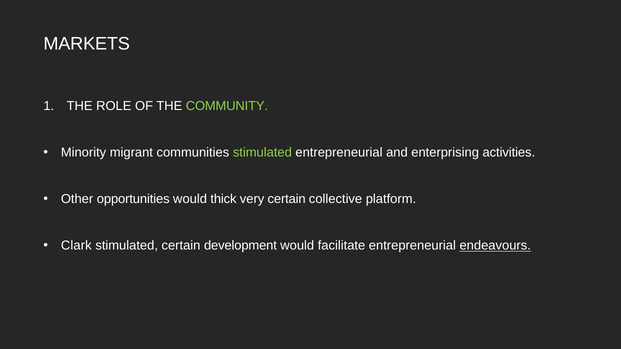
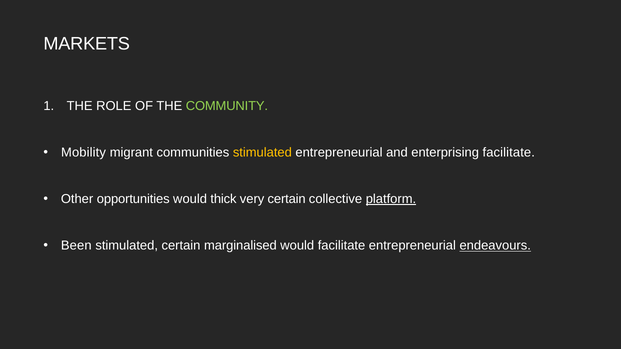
Minority: Minority -> Mobility (83, 153)
stimulated colour: light green -> yellow (262, 153)
enterprising activities: activities -> facilitate (509, 153)
platform underline: none -> present (391, 199)
Clark: Clark -> Been (76, 246)
development: development -> marginalised (240, 246)
